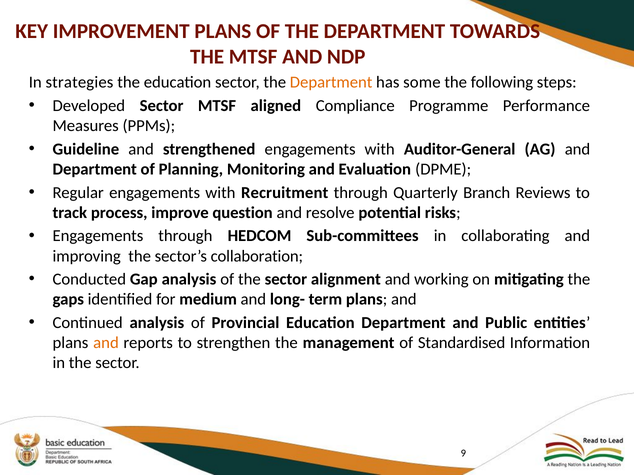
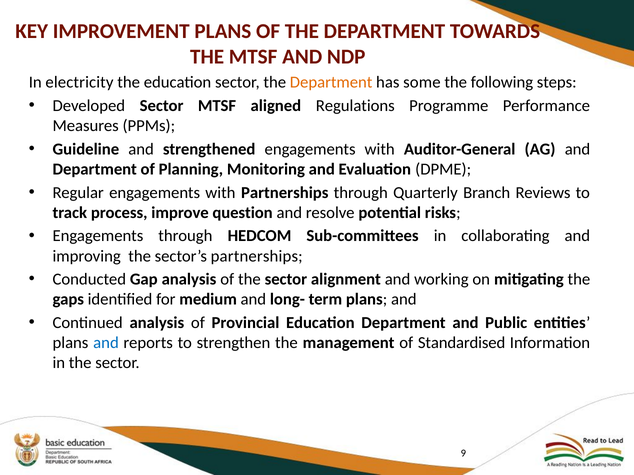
strategies: strategies -> electricity (79, 82)
Compliance: Compliance -> Regulations (355, 106)
with Recruitment: Recruitment -> Partnerships (285, 193)
sector’s collaboration: collaboration -> partnerships (257, 256)
and colour: orange -> blue (106, 343)
